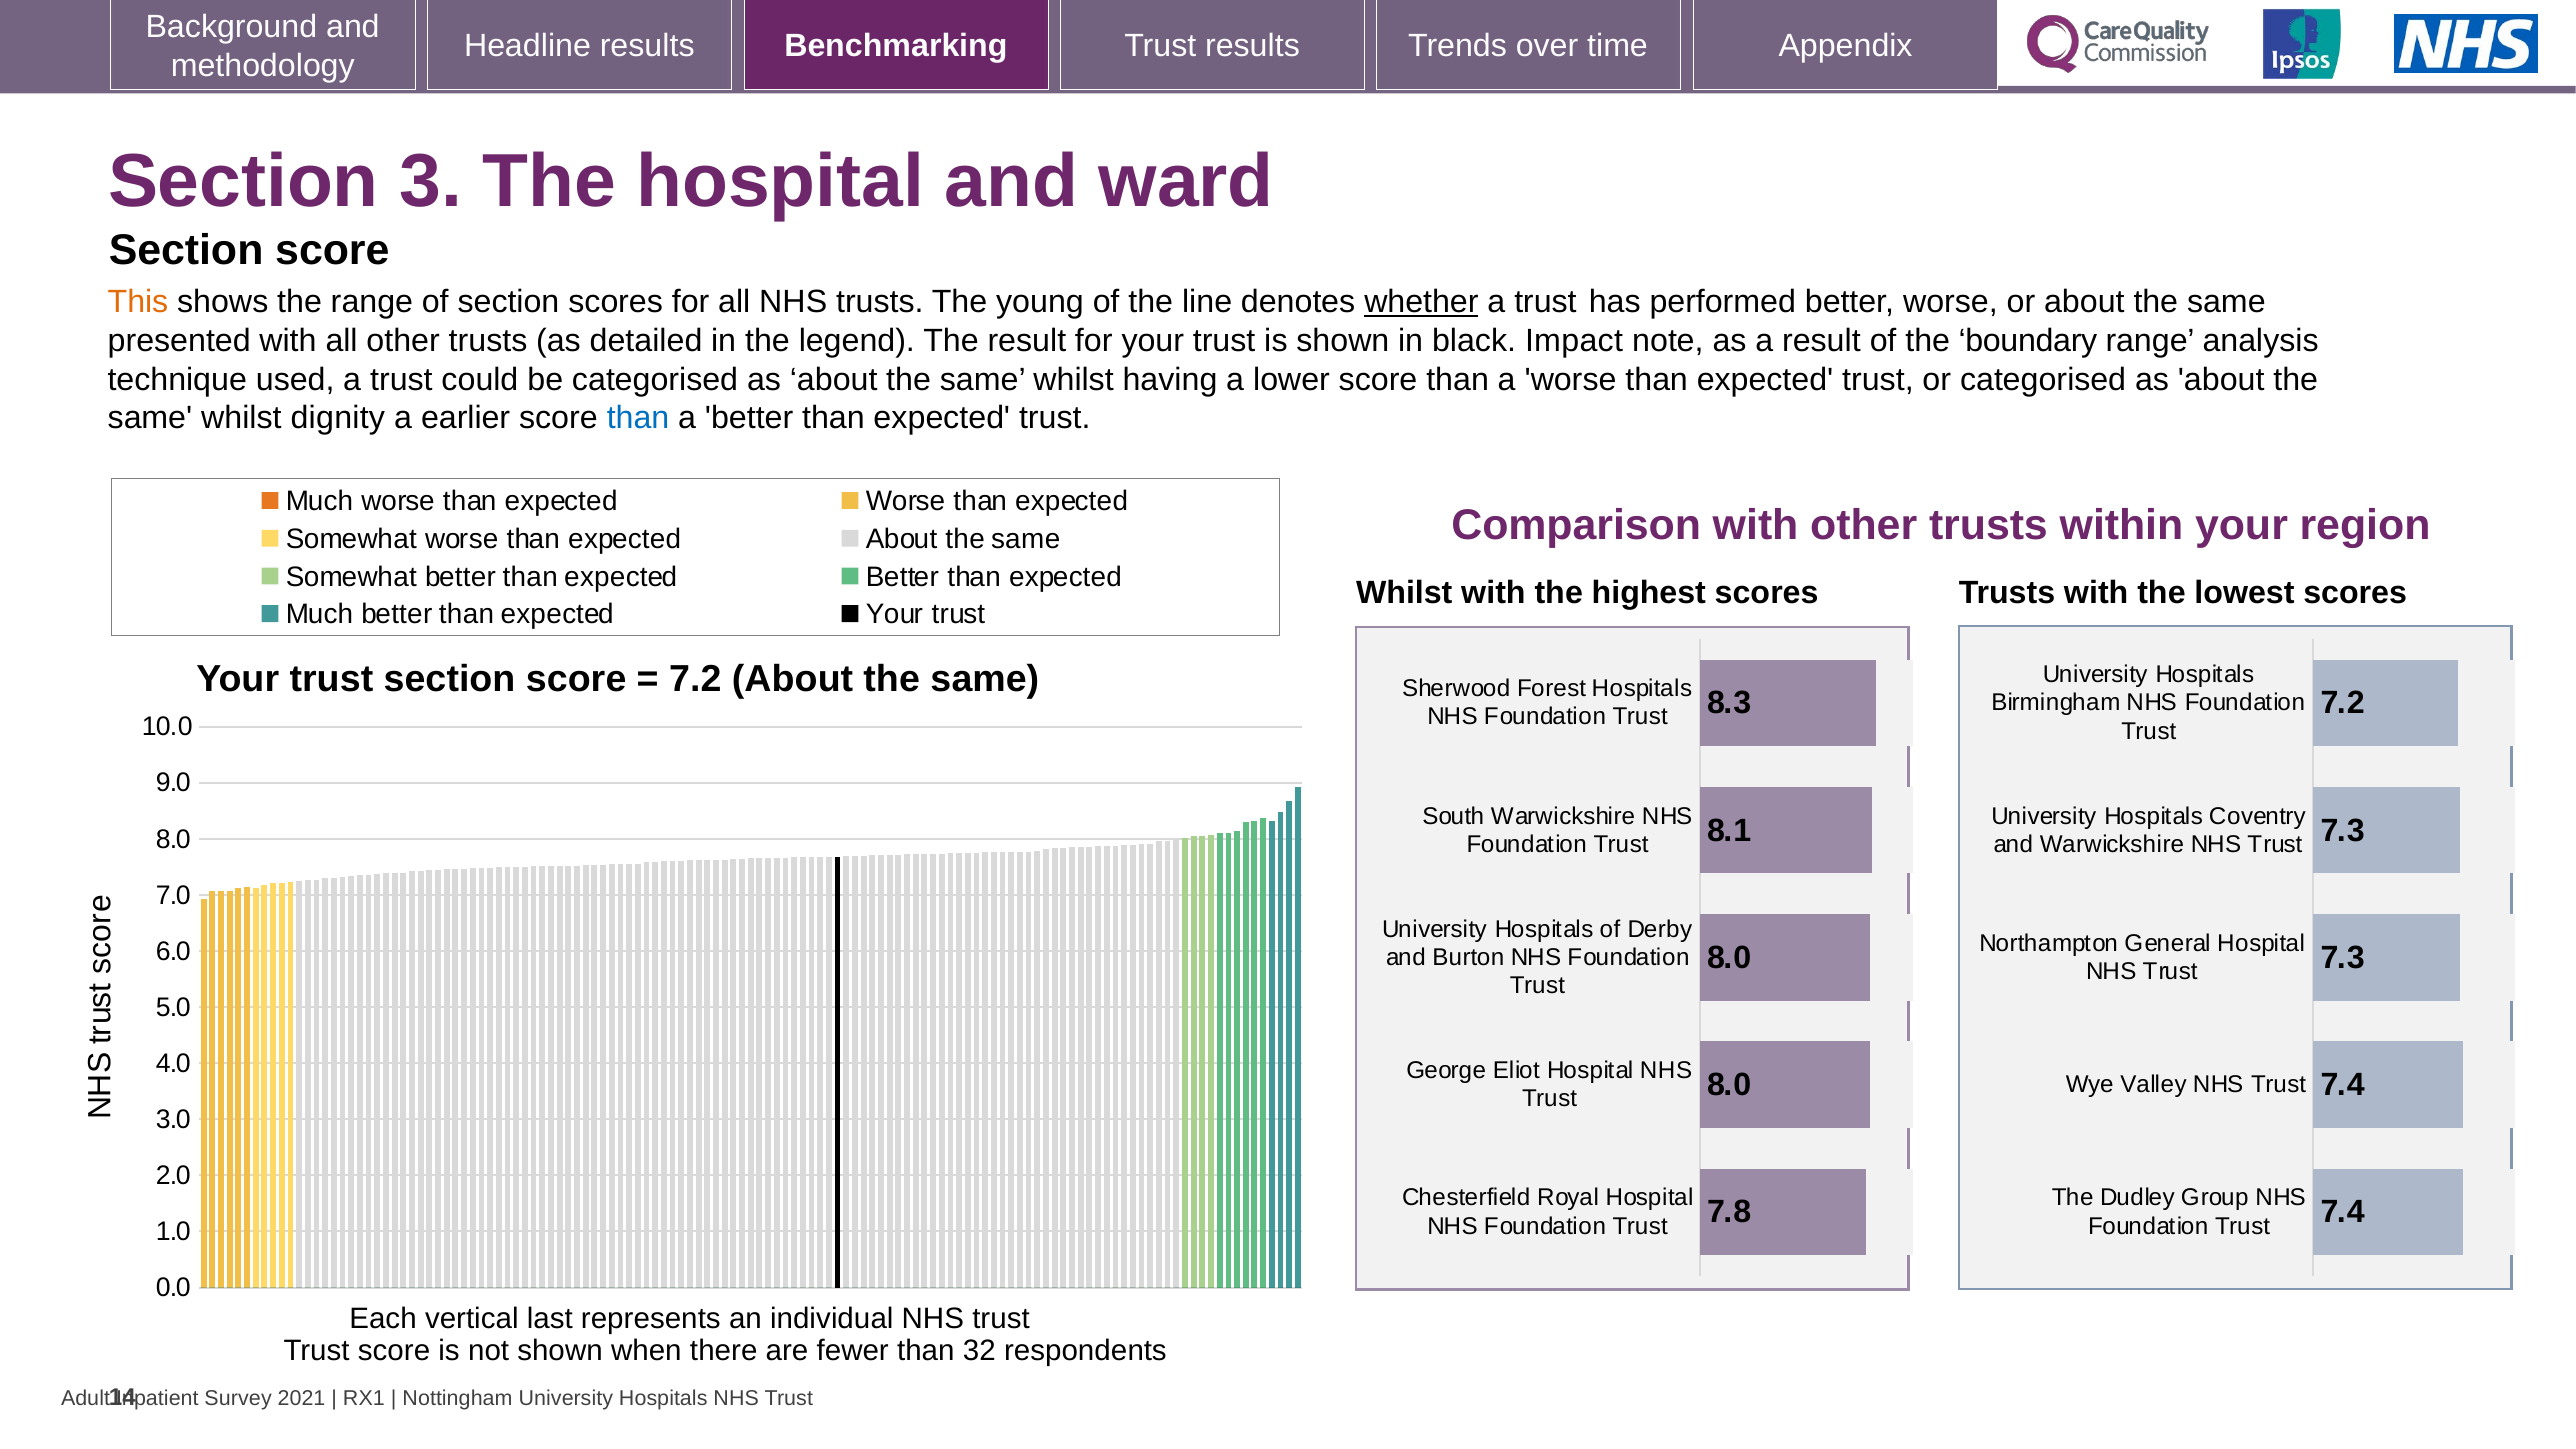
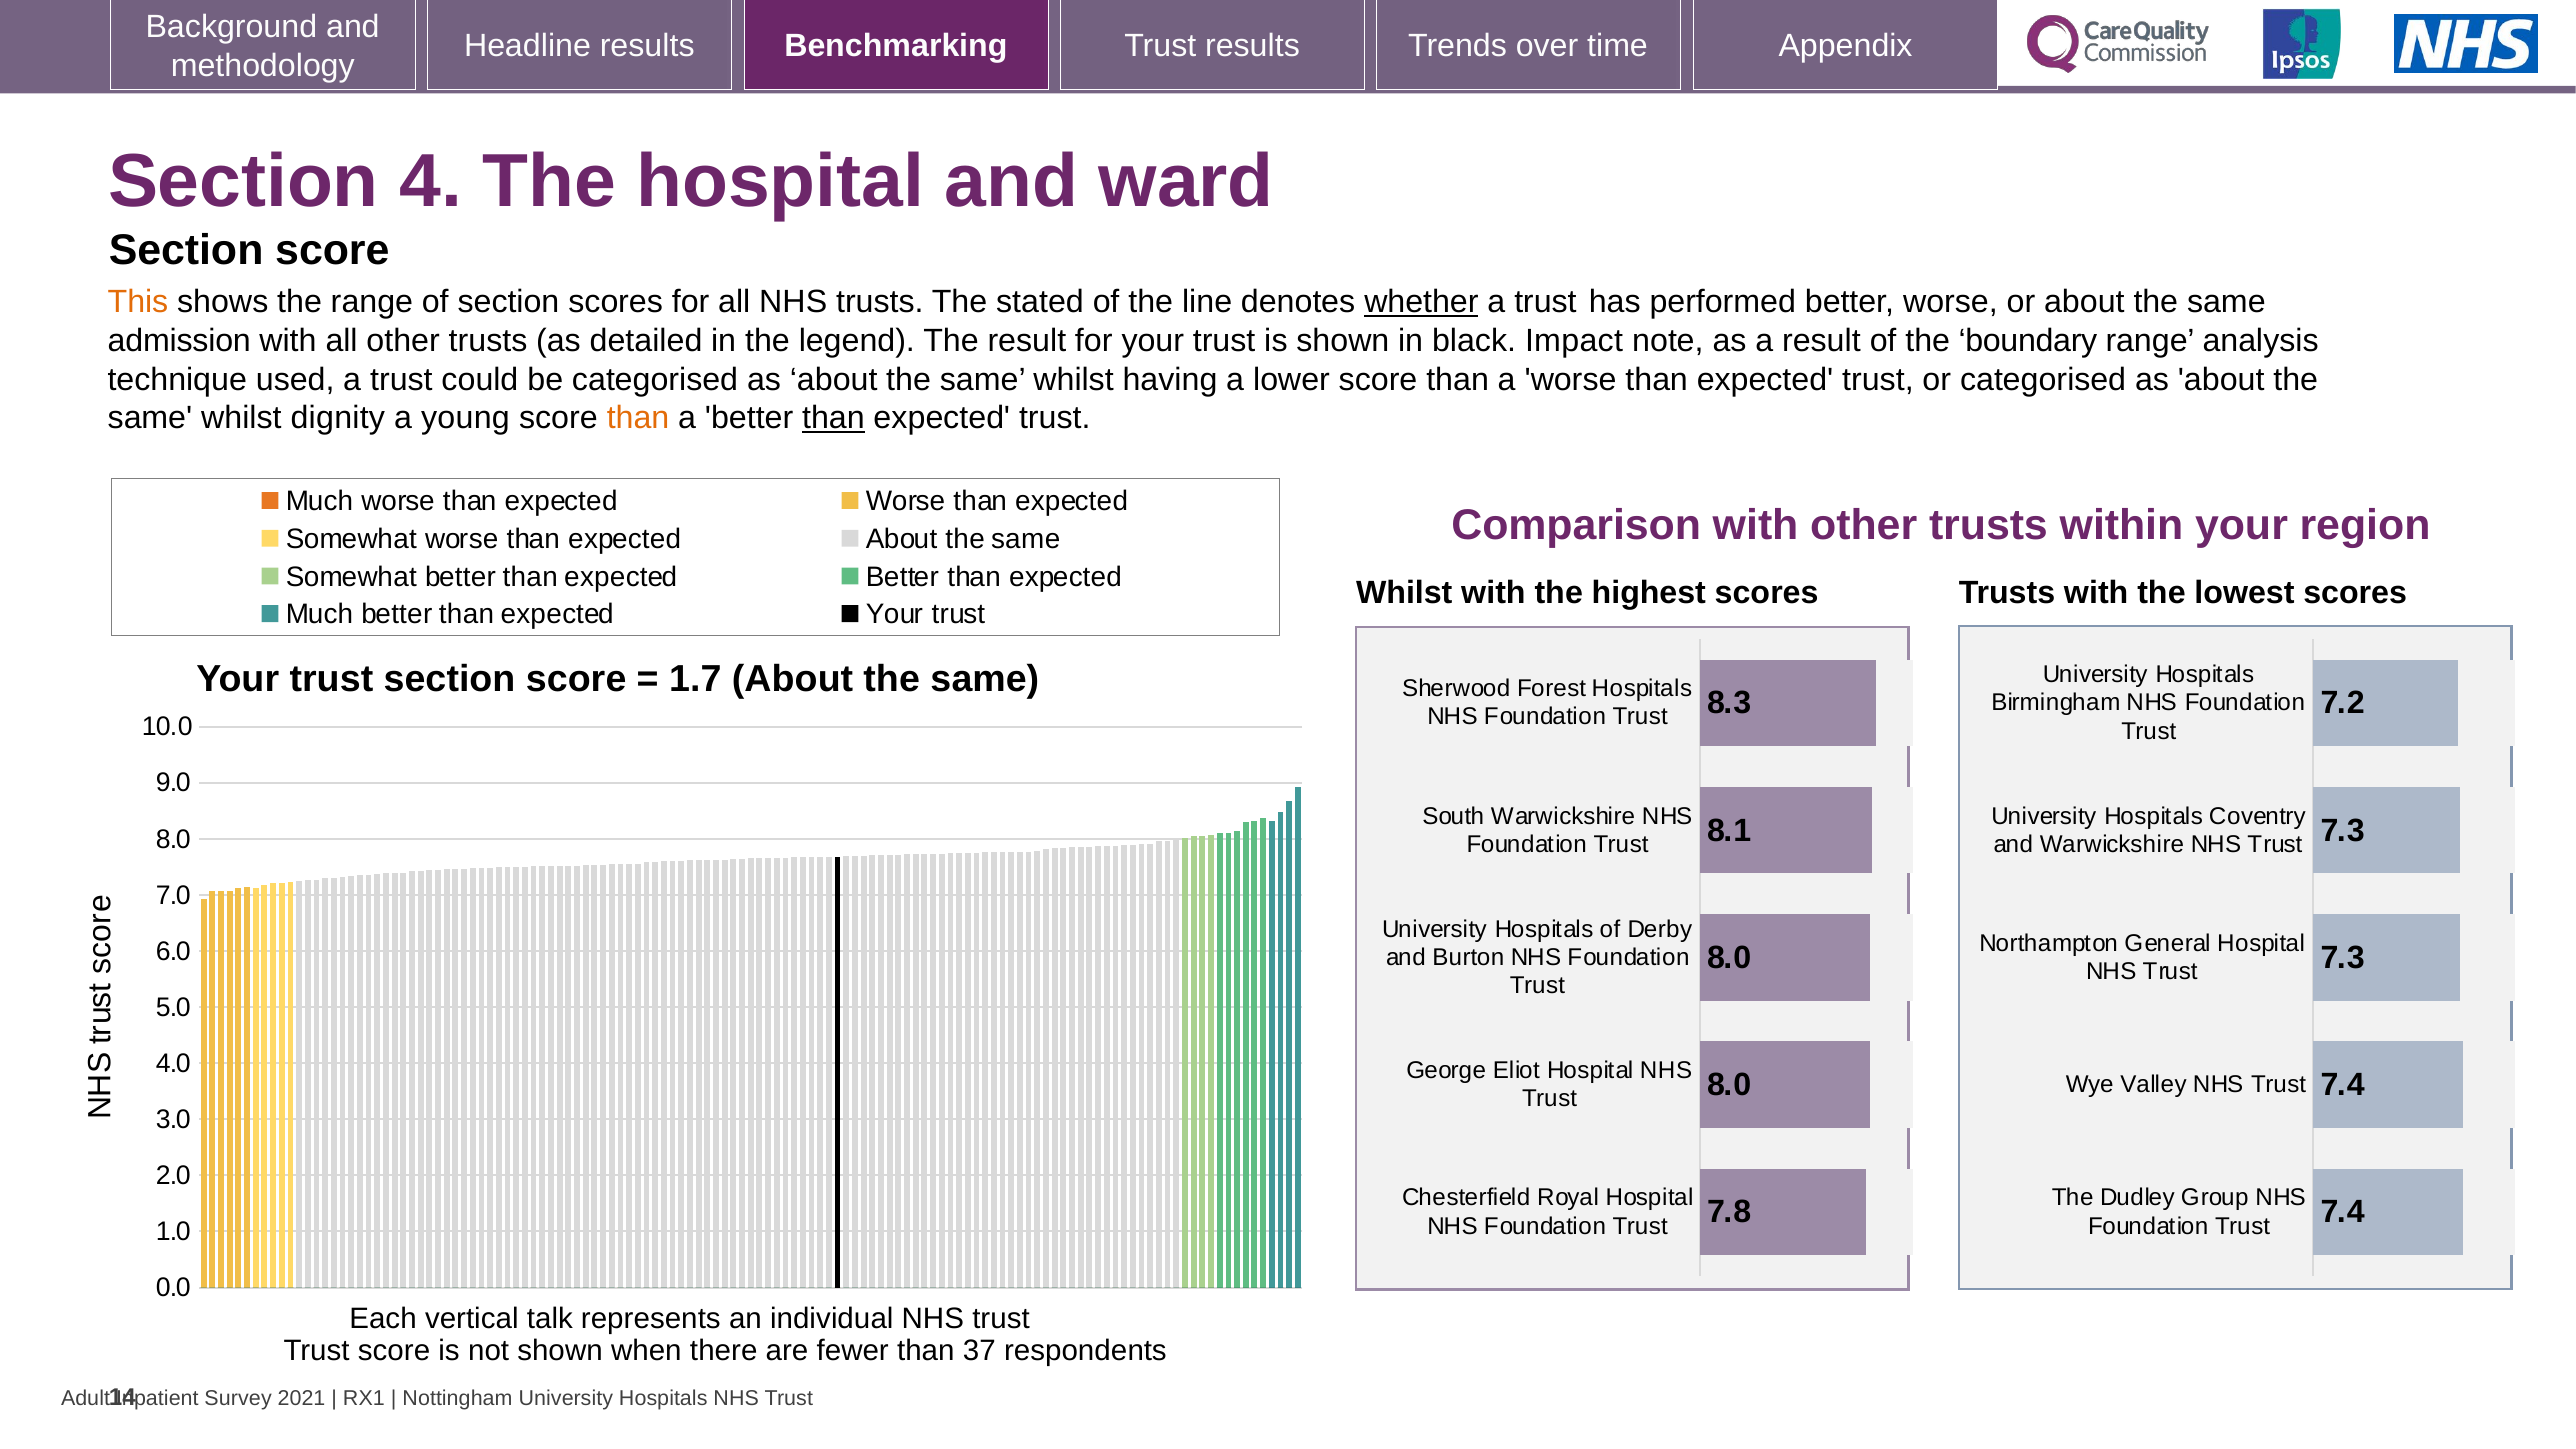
3: 3 -> 4 (431, 182)
young: young -> stated (1040, 302)
presented: presented -> admission (179, 341)
earlier: earlier -> young (465, 418)
than colour: blue -> orange (638, 418)
than underline: none -> present (833, 418)
7.2: 7.2 -> 1.7 (695, 679)
last: last -> talk (550, 1318)
32: 32 -> 37 (979, 1350)
